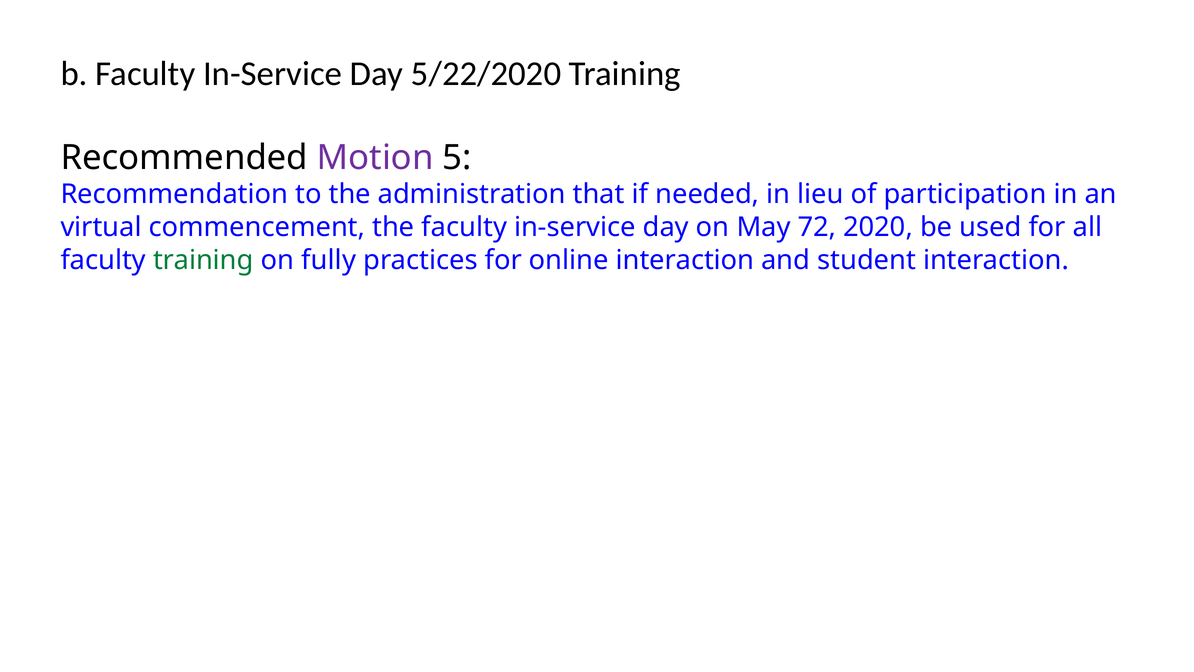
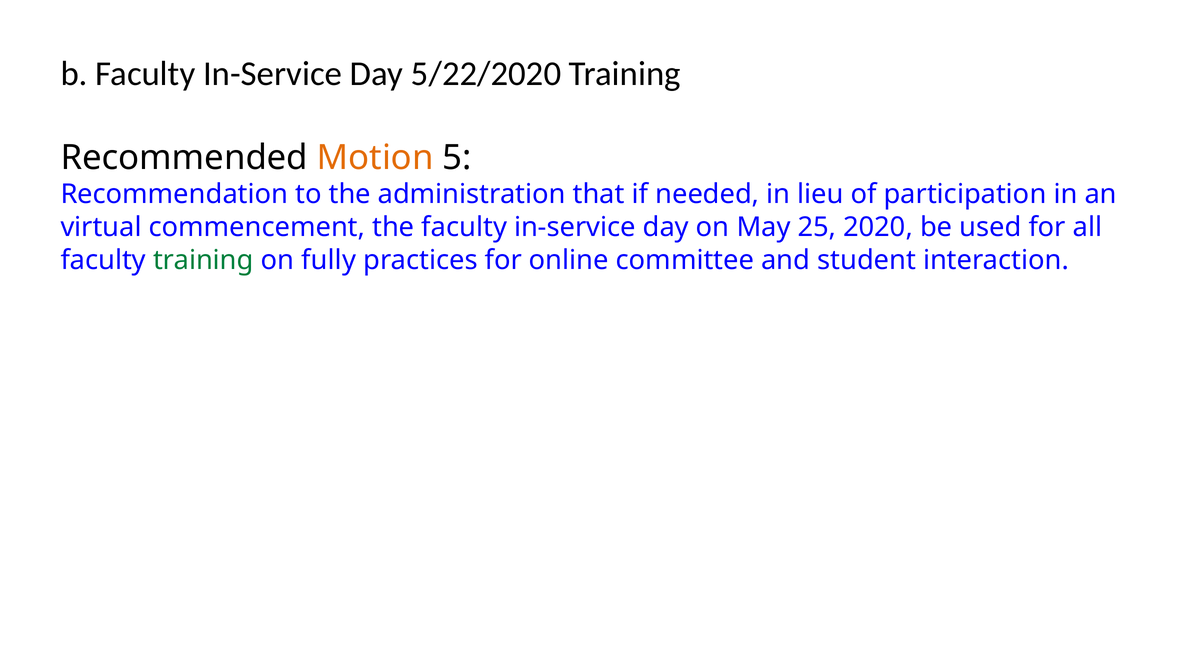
Motion colour: purple -> orange (375, 157)
72: 72 -> 25 (817, 227)
online interaction: interaction -> committee (685, 260)
